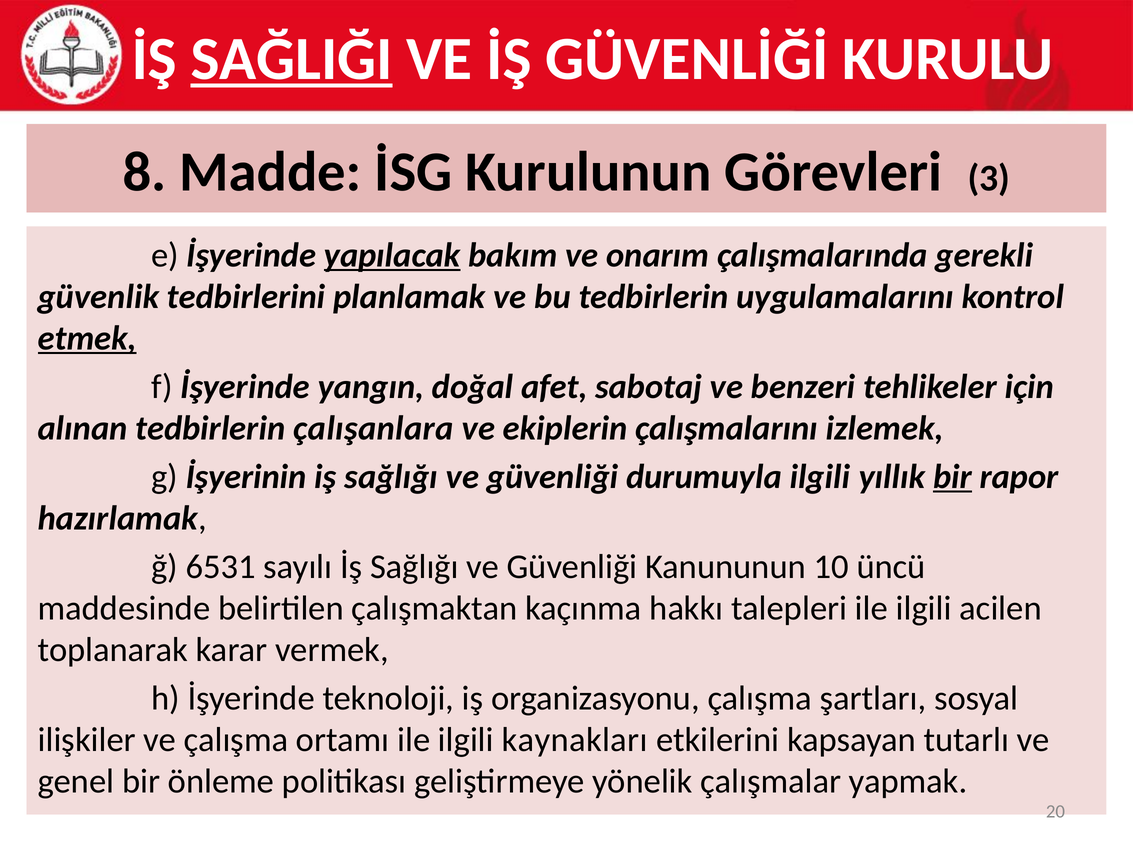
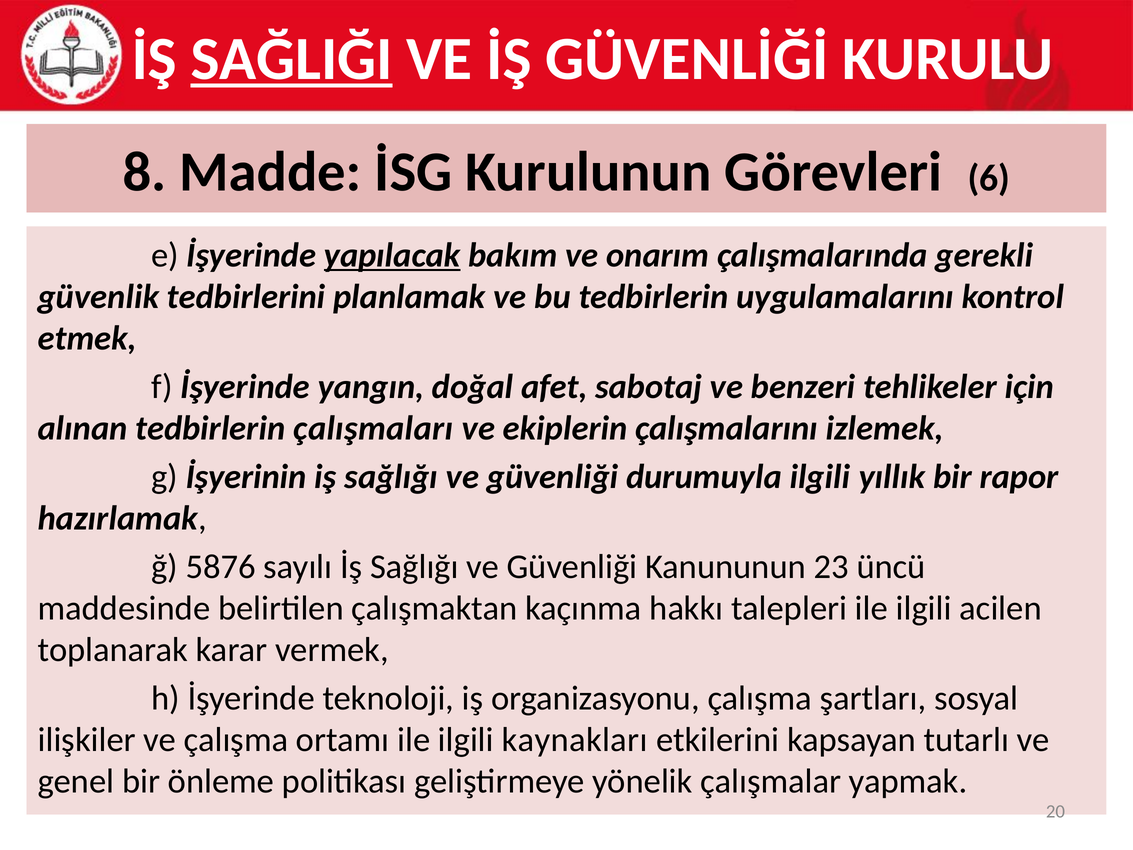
3: 3 -> 6 (989, 178)
etmek underline: present -> none (87, 338)
çalışanlara: çalışanlara -> çalışmaları (373, 428)
bir underline: present -> none (952, 477)
6531: 6531 -> 5876 (221, 566)
10: 10 -> 23 (831, 566)
